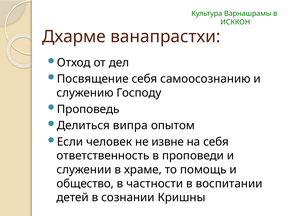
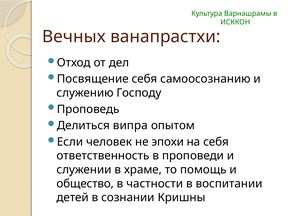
Дхарме: Дхарме -> Вечных (74, 37)
извне: извне -> эпохи (168, 142)
